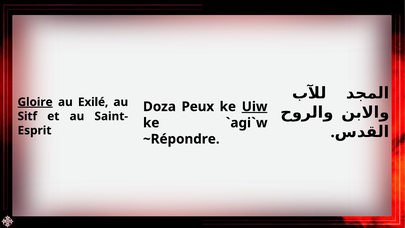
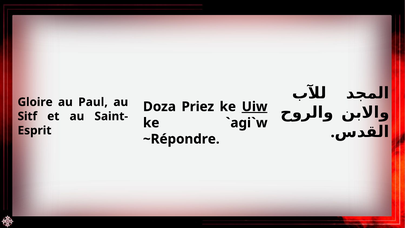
Gloire underline: present -> none (35, 102)
Exilé: Exilé -> Paul (93, 102)
Peux: Peux -> Priez (198, 107)
